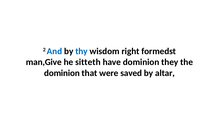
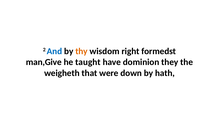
thy colour: blue -> orange (82, 51)
sitteth: sitteth -> taught (88, 62)
dominion: dominion -> weigheth (62, 73)
saved: saved -> down (131, 73)
altar: altar -> hath (165, 73)
